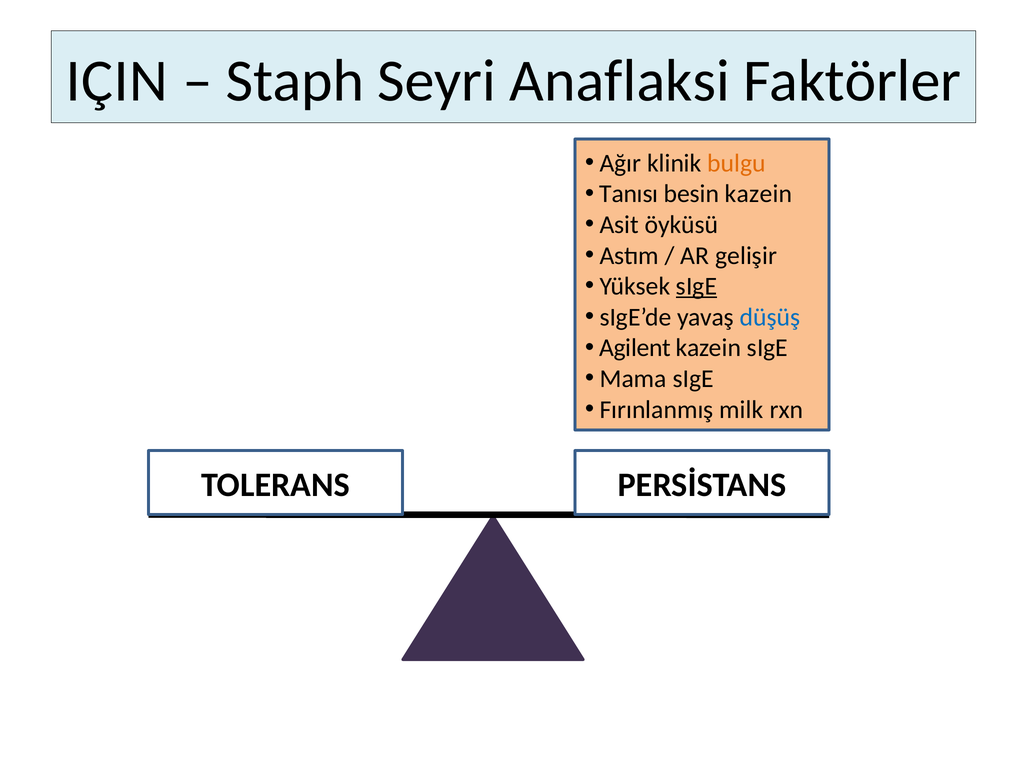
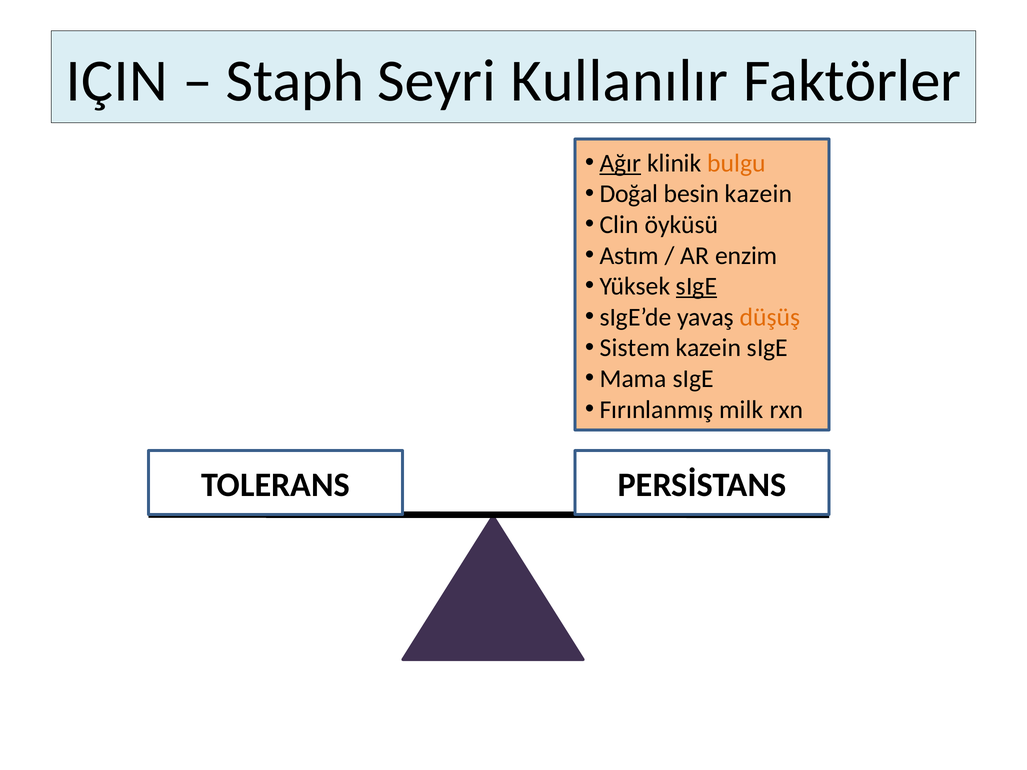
Anaflaksi: Anaflaksi -> Kullanılır (619, 81)
Ağır underline: none -> present (620, 163)
Tanısı: Tanısı -> Doğal (629, 194)
Asit: Asit -> Clin (619, 225)
gelişir: gelişir -> enzim (746, 256)
düşüş colour: blue -> orange (770, 317)
Agilent: Agilent -> Sistem (635, 348)
